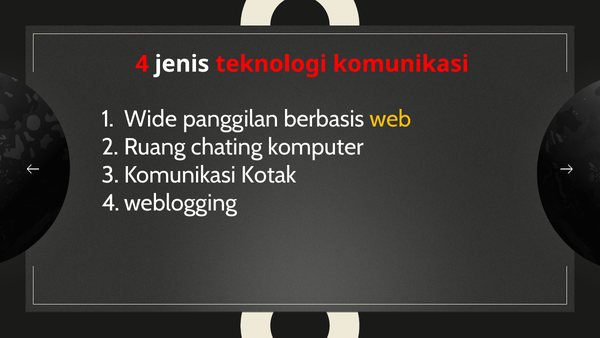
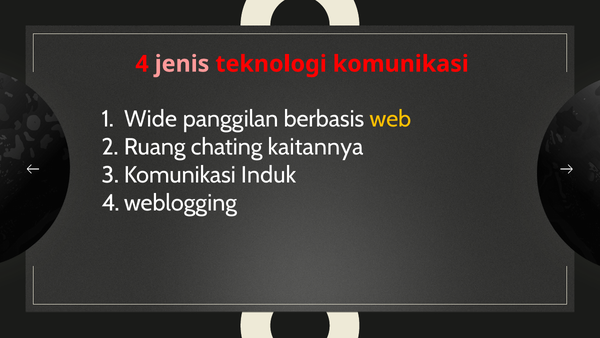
jenis colour: white -> pink (182, 64)
komputer: komputer -> kaitannya (316, 147)
Kotak: Kotak -> Induk (269, 175)
